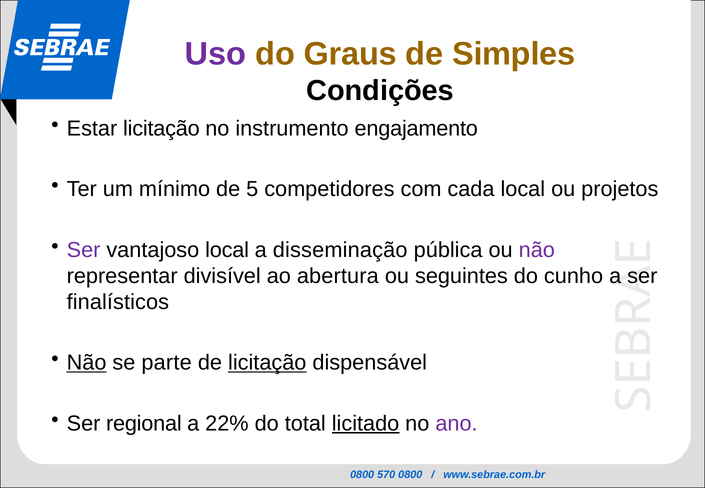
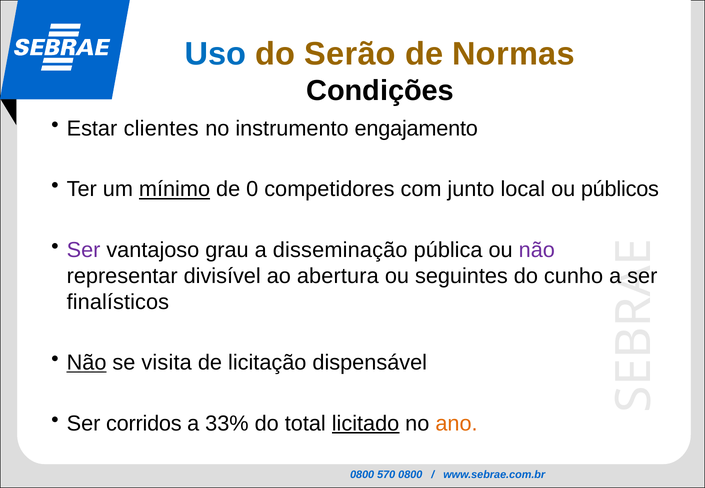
Uso colour: purple -> blue (216, 54)
Graus: Graus -> Serão (350, 54)
Simples: Simples -> Normas (513, 54)
Estar licitação: licitação -> clientes (161, 129)
mínimo underline: none -> present (175, 189)
5: 5 -> 0 (252, 189)
cada: cada -> junto (471, 189)
projetos: projetos -> públicos (620, 189)
vantajoso local: local -> grau (227, 250)
parte: parte -> visita (167, 363)
licitação underline: present -> none (267, 363)
regional: regional -> corridos (144, 424)
22%: 22% -> 33% (227, 424)
ano colour: purple -> orange (456, 424)
